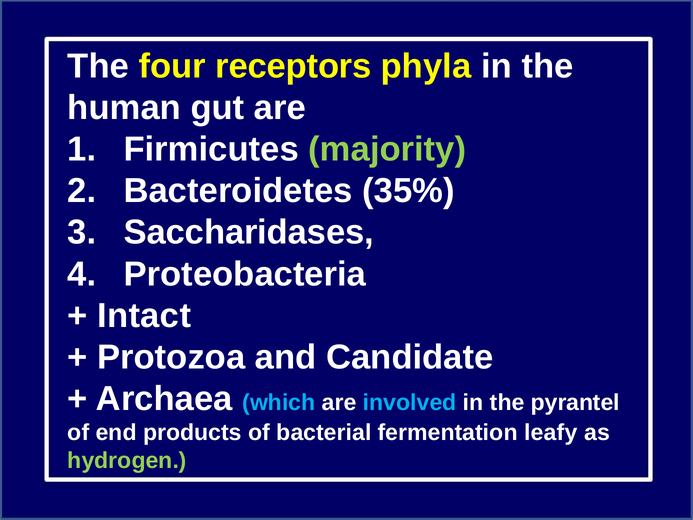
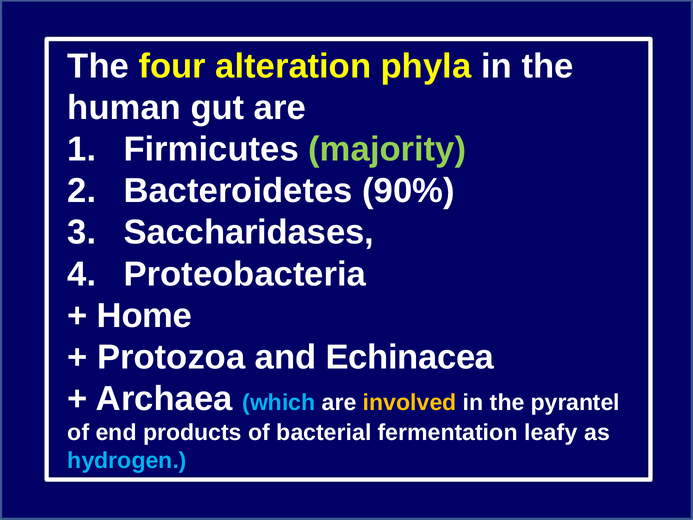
receptors: receptors -> alteration (293, 66)
35%: 35% -> 90% (408, 191)
Intact: Intact -> Home (144, 316)
Candidate: Candidate -> Echinacea (410, 357)
involved colour: light blue -> yellow (410, 402)
hydrogen colour: light green -> light blue (127, 460)
